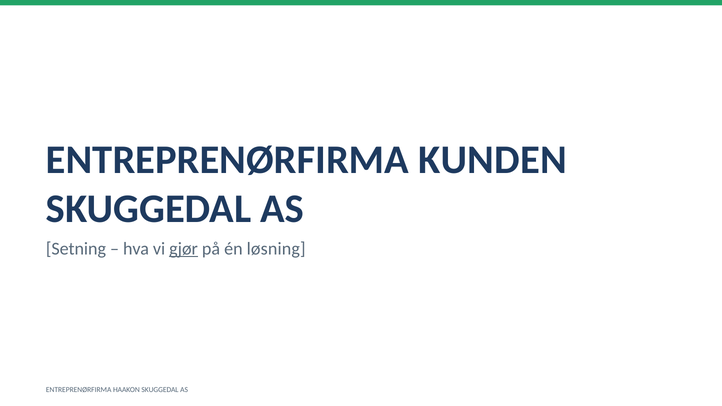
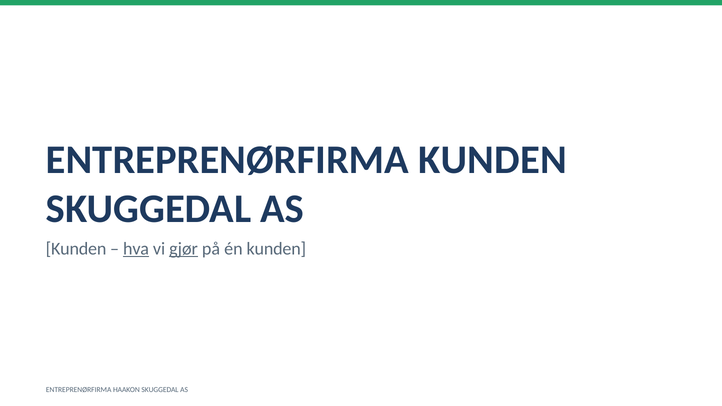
Setning: Setning -> Kunden (76, 249)
hva underline: none -> present (136, 249)
én løsning: løsning -> kunden (276, 249)
